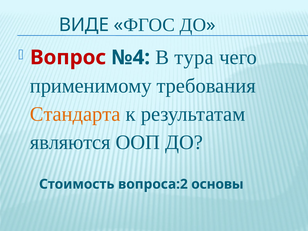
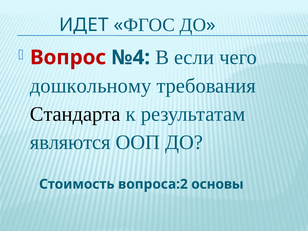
ВИДЕ: ВИДЕ -> ИДЕТ (84, 25)
тура: тура -> если (194, 57)
применимому: применимому -> дошкольному (91, 86)
Стандарта colour: orange -> black (75, 114)
